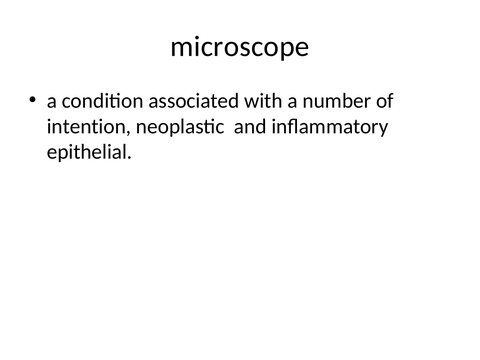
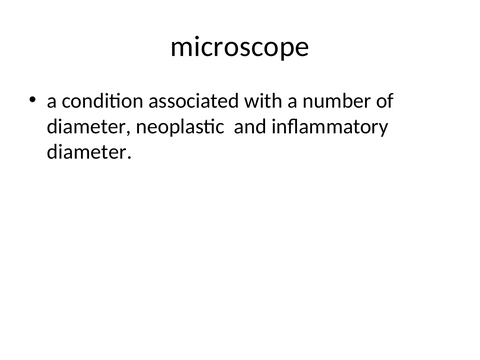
intention: intention -> diameter (89, 126)
epithelial: epithelial -> diameter (89, 152)
